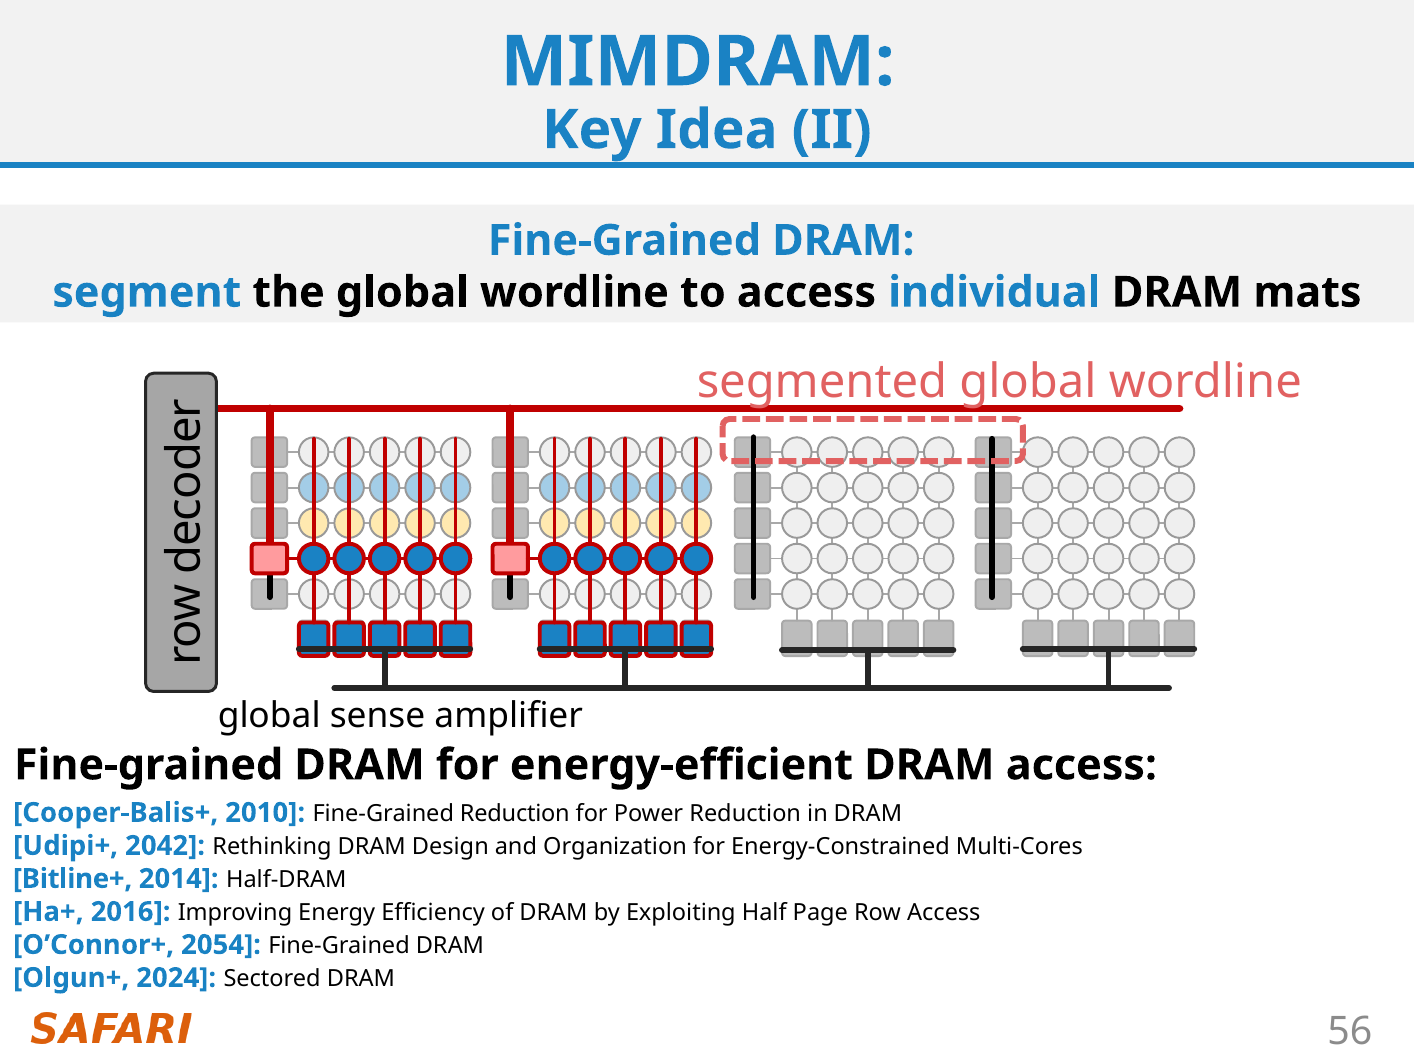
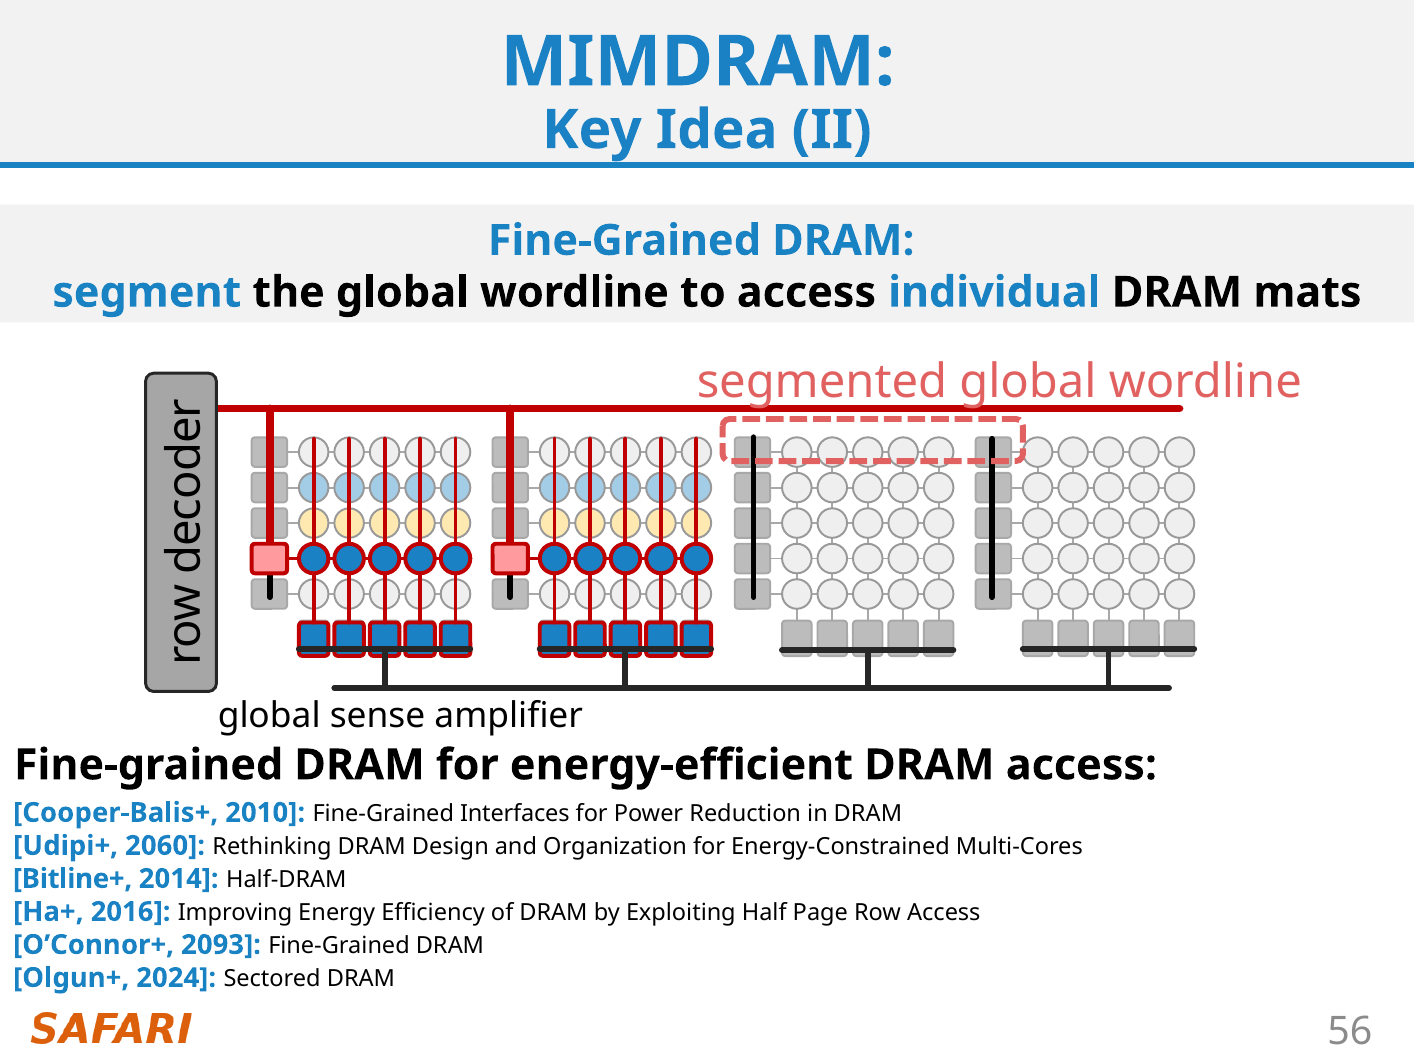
Fine-Grained Reduction: Reduction -> Interfaces (515, 814)
2042: 2042 -> 2060 (165, 845)
2054: 2054 -> 2093 (221, 944)
